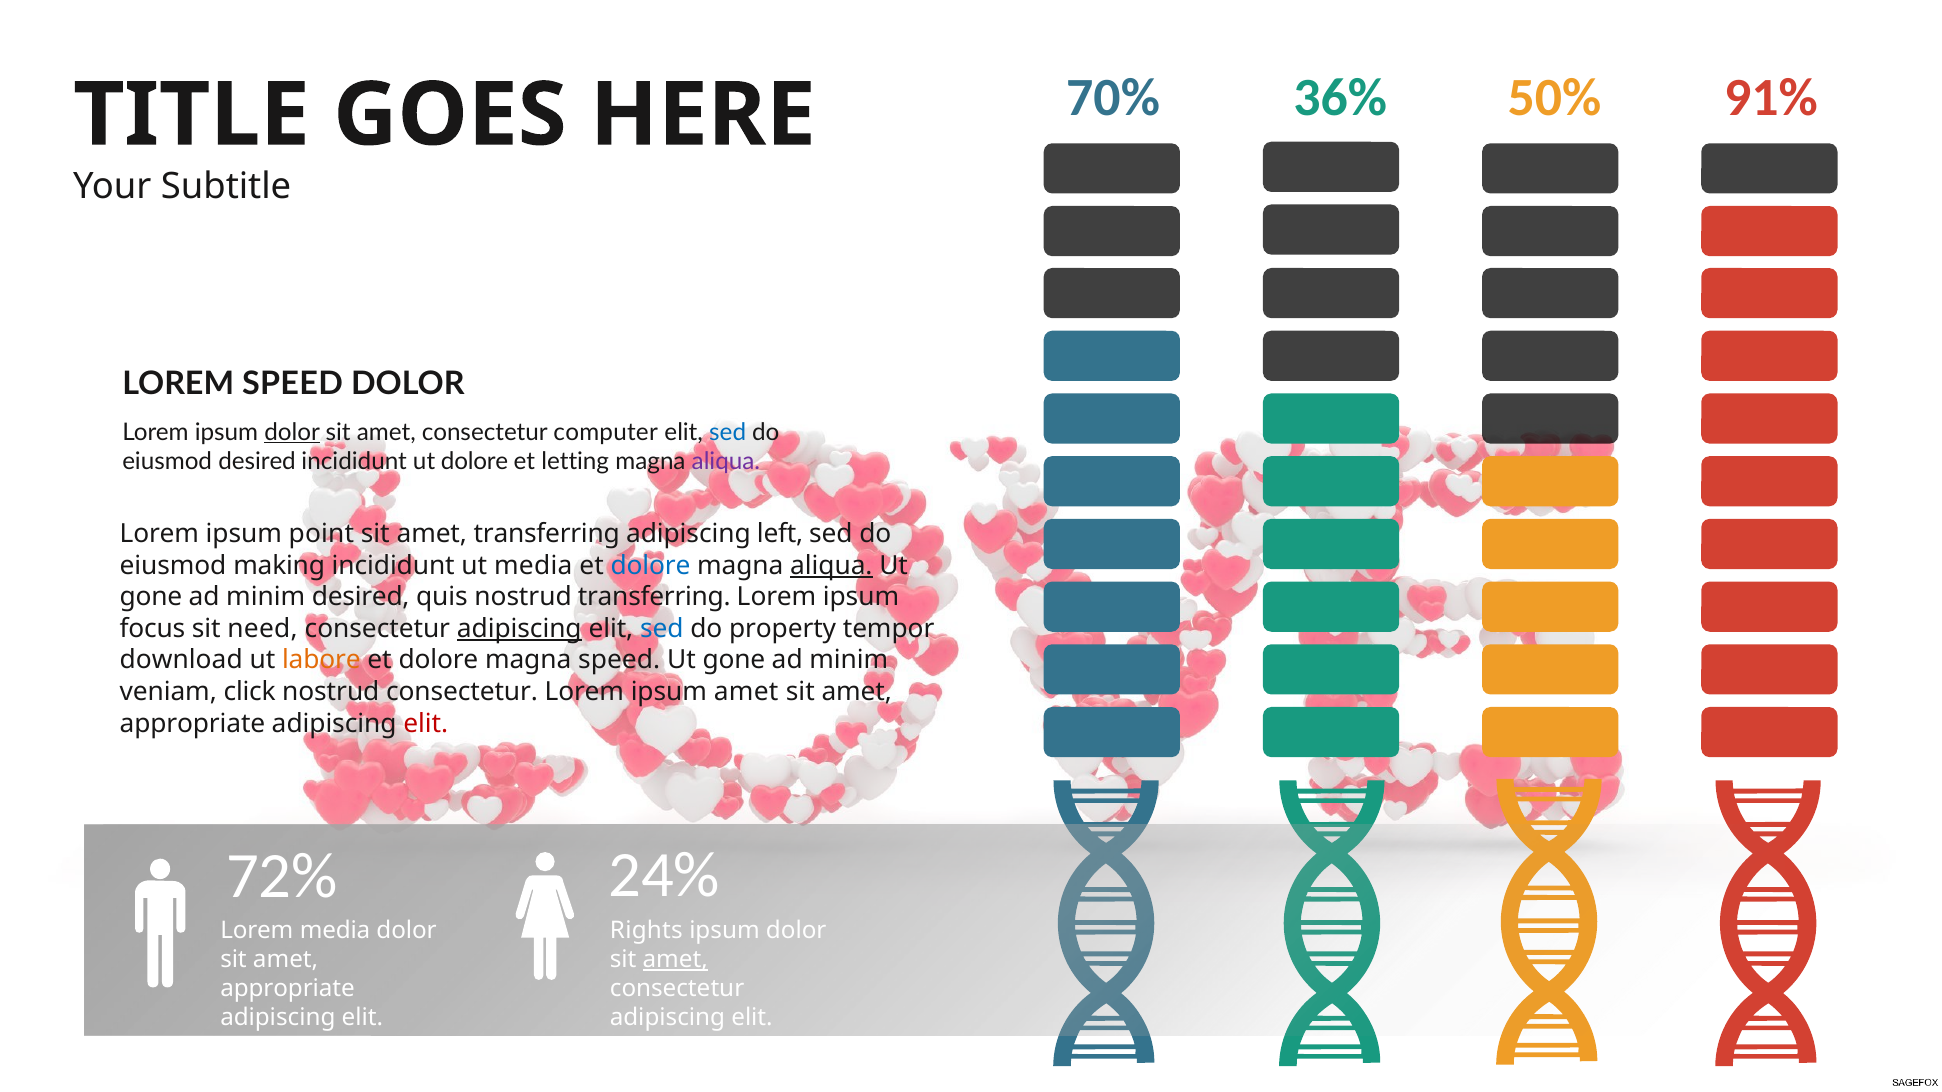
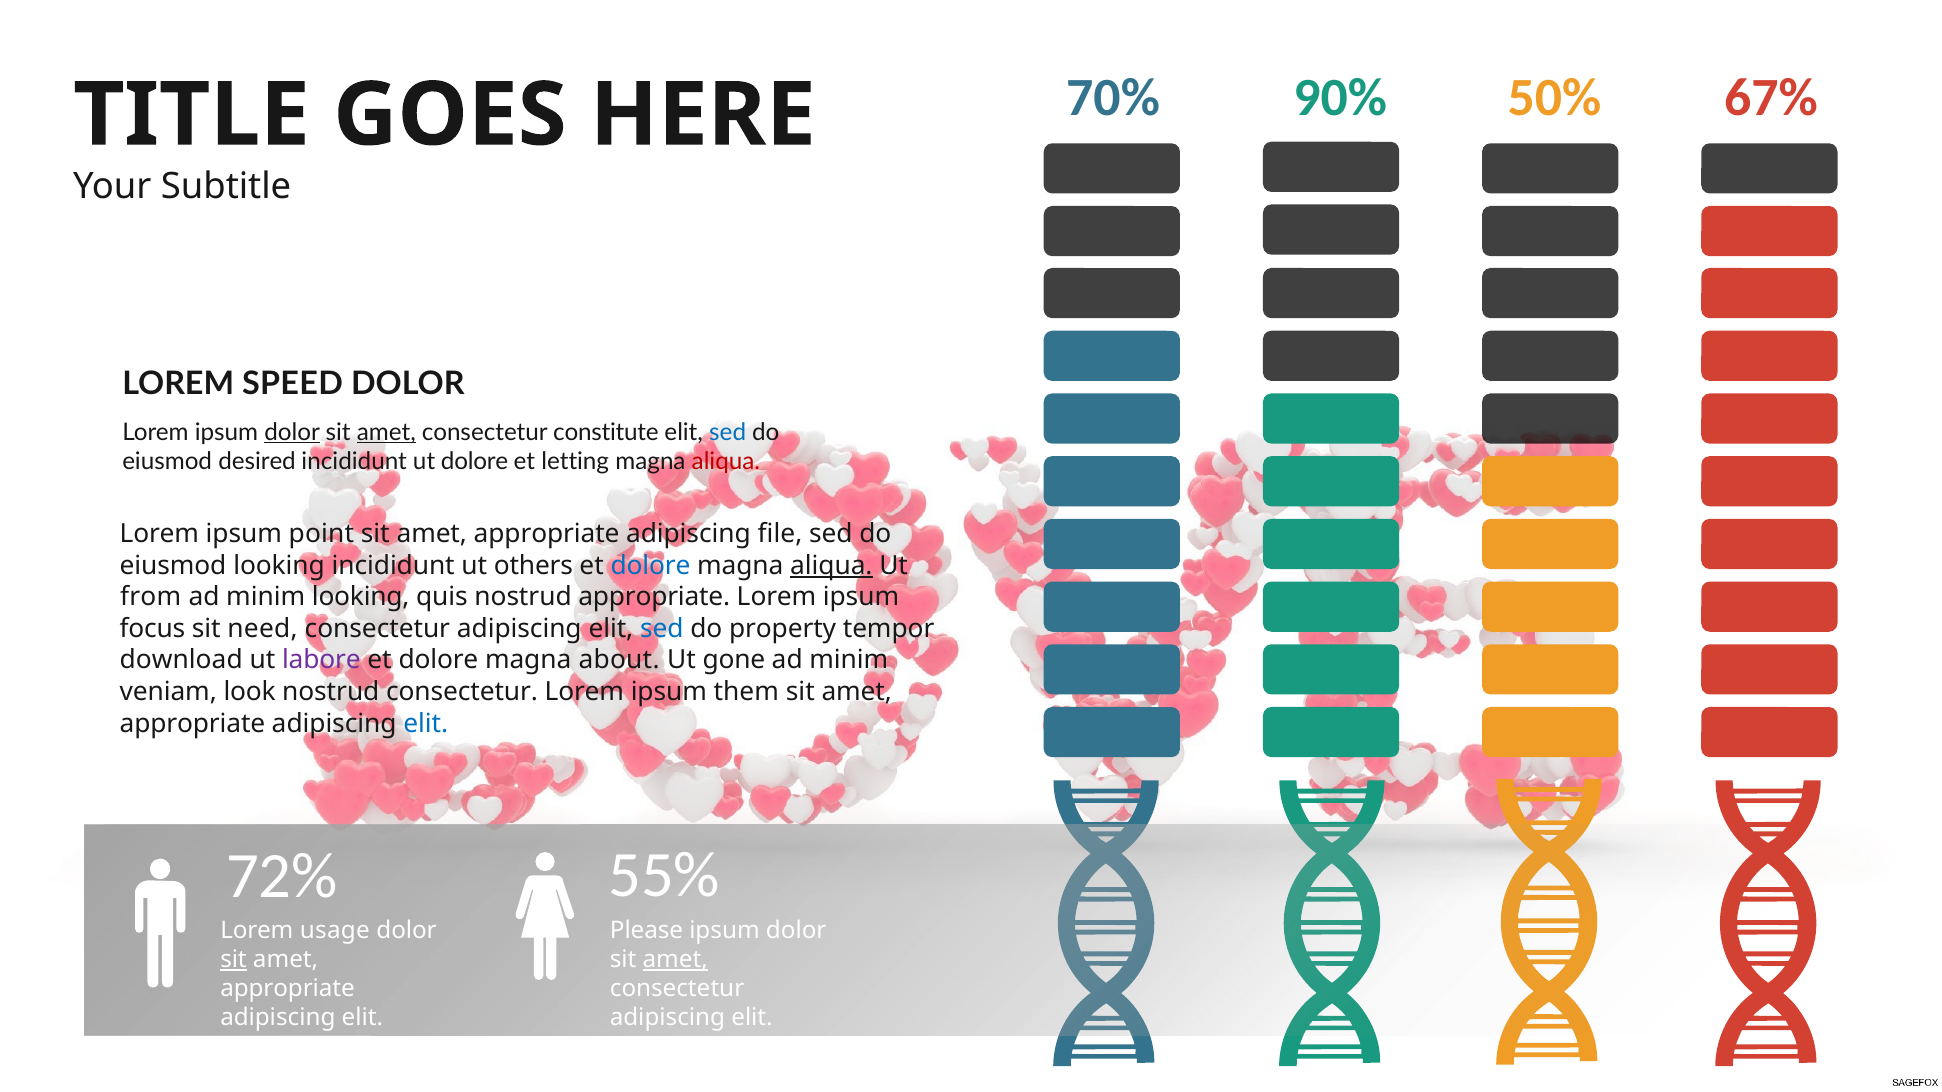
36%: 36% -> 90% (1340, 97)
91%: 91% -> 67% (1771, 97)
amet underline: none -> present (386, 432)
computer: computer -> constitute (606, 432)
aliqua colour: purple -> red (726, 462)
transferring: transferring -> appropriate (547, 534)
left: left -> file (780, 534)
eiusmod making: making -> looking (279, 566)
ut media: media -> others (533, 566)
gone: gone -> from (151, 597)
minim desired: desired -> looking (361, 597)
nostrud transferring: transferring -> appropriate (654, 597)
adipiscing underline: present -> none (519, 629)
labore colour: orange -> purple (321, 660)
magna speed: speed -> about (619, 660)
click: click -> look (250, 692)
ipsum amet: amet -> them (746, 692)
elit colour: red -> blue (426, 724)
24%: 24% -> 55% (664, 875)
Lorem media: media -> usage (335, 931)
Rights: Rights -> Please (646, 931)
sit underline: none -> present (234, 960)
